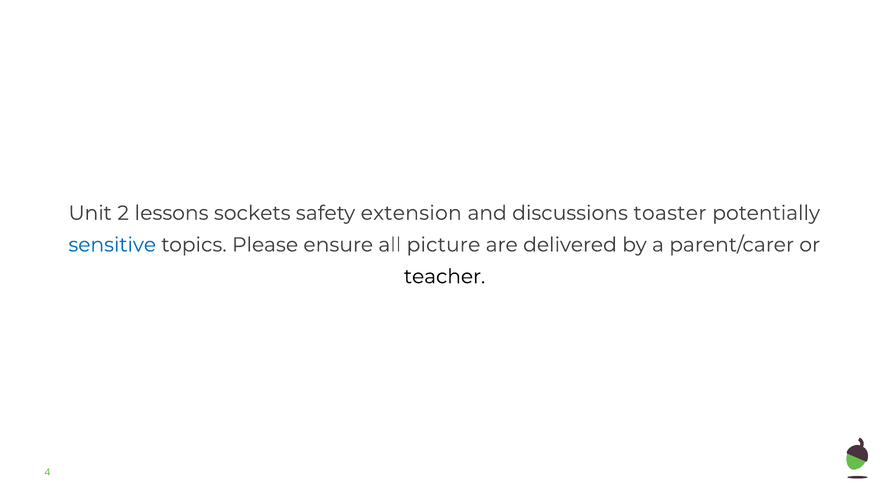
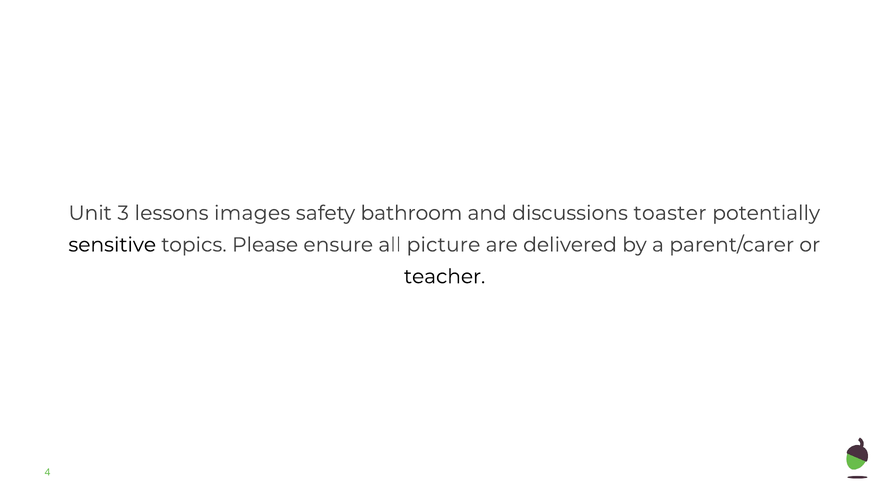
2: 2 -> 3 (123, 213)
sockets: sockets -> images (252, 213)
extension: extension -> bathroom (411, 213)
sensitive colour: blue -> black (112, 245)
